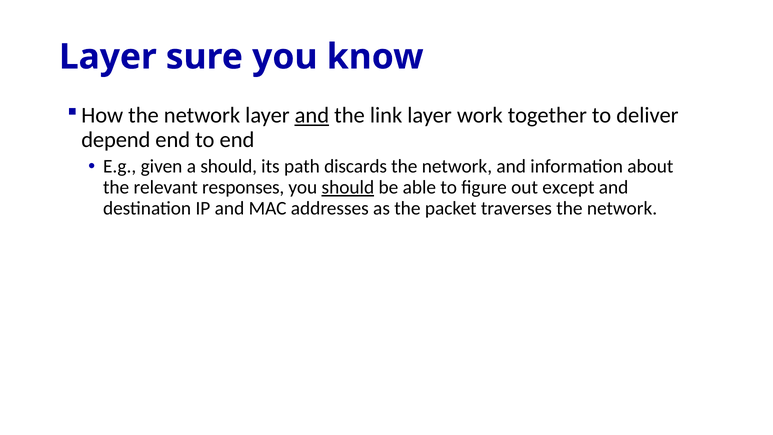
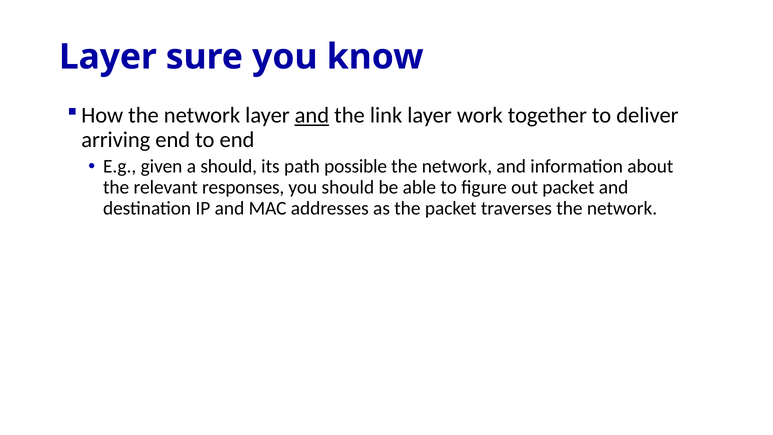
depend: depend -> arriving (116, 140)
discards: discards -> possible (356, 166)
should underline: present -> none (348, 187)
out except: except -> packet (568, 187)
